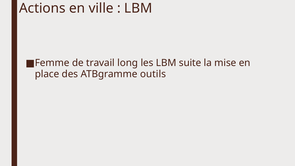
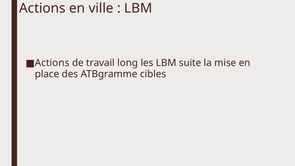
Femme: Femme -> Actions (52, 63)
outils: outils -> cibles (153, 74)
